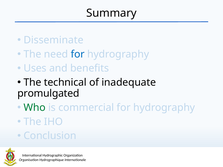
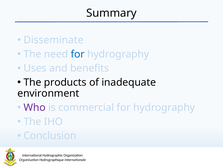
technical: technical -> products (65, 83)
promulgated: promulgated -> environment (48, 94)
Who colour: green -> purple (35, 108)
